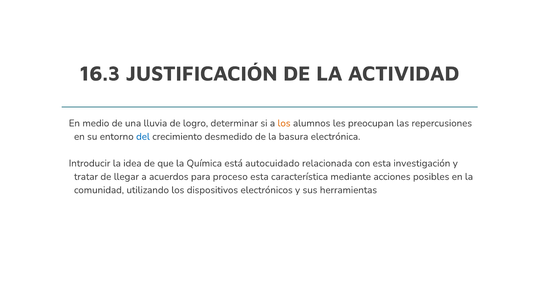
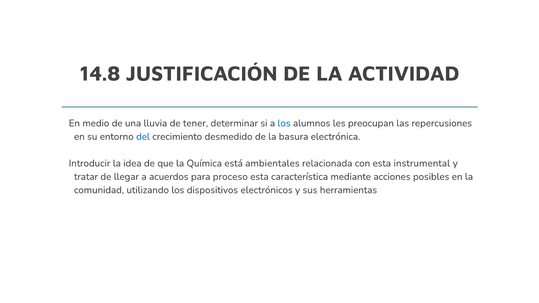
16.3: 16.3 -> 14.8 (100, 74)
logro: logro -> tener (196, 123)
los colour: orange -> blue (284, 123)
autocuidado: autocuidado -> ambientales (272, 163)
investigación: investigación -> instrumental (422, 163)
